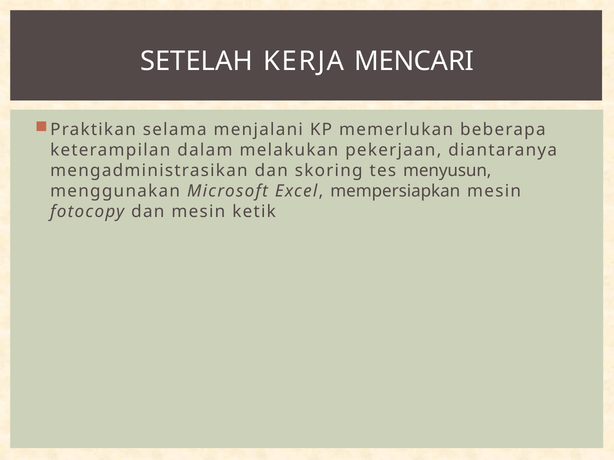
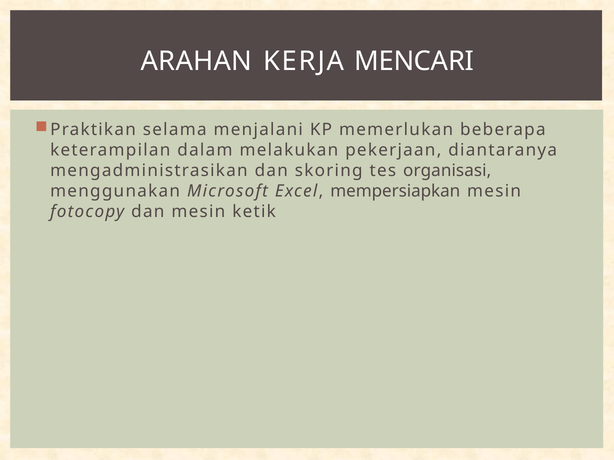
SETELAH: SETELAH -> ARAHAN (196, 61)
menyusun: menyusun -> organisasi (447, 171)
